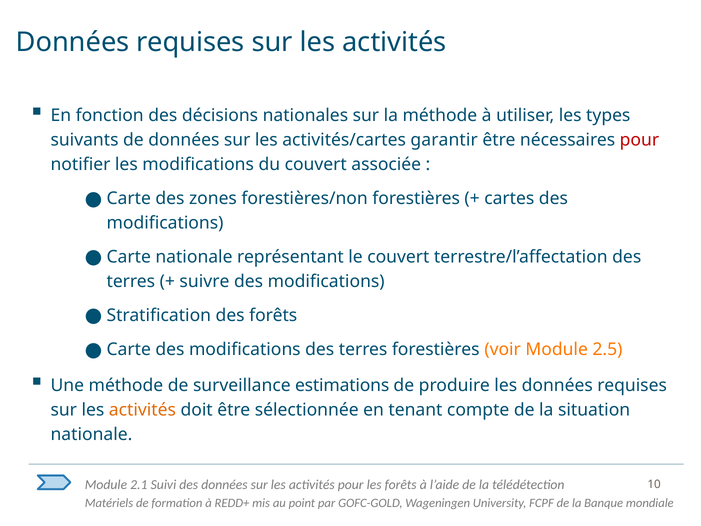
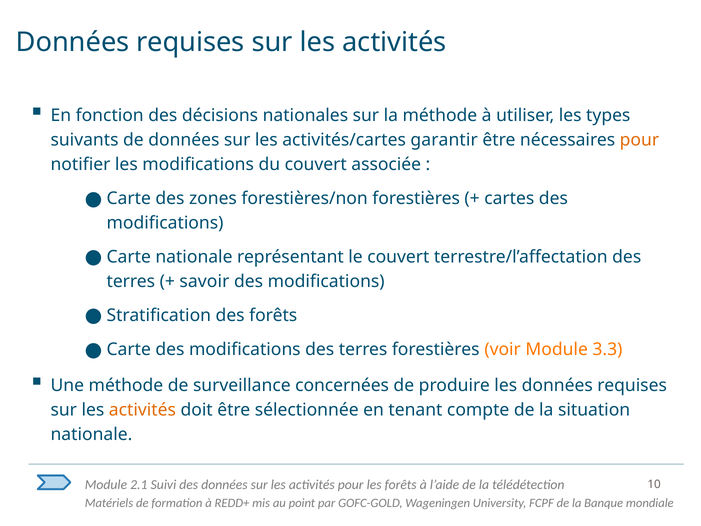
pour colour: red -> orange (639, 140)
suivre: suivre -> savoir (204, 281)
2.5: 2.5 -> 3.3 (607, 349)
estimations: estimations -> concernées (342, 385)
